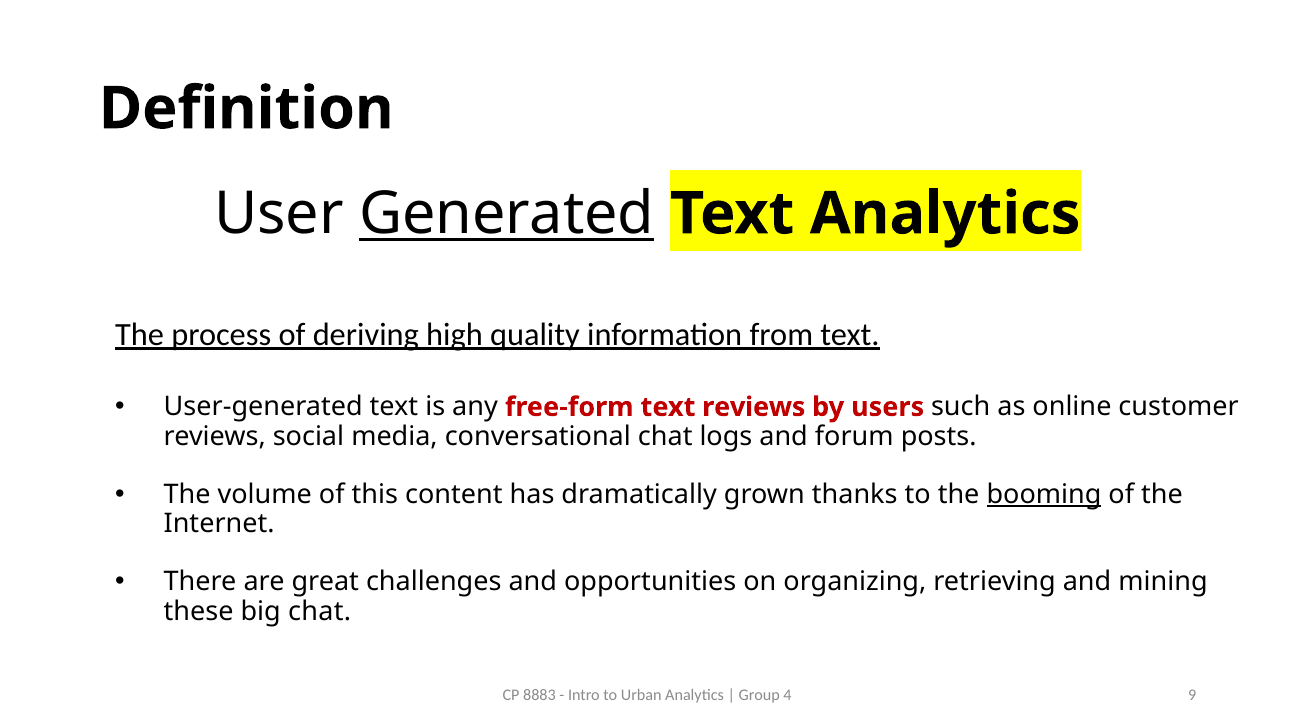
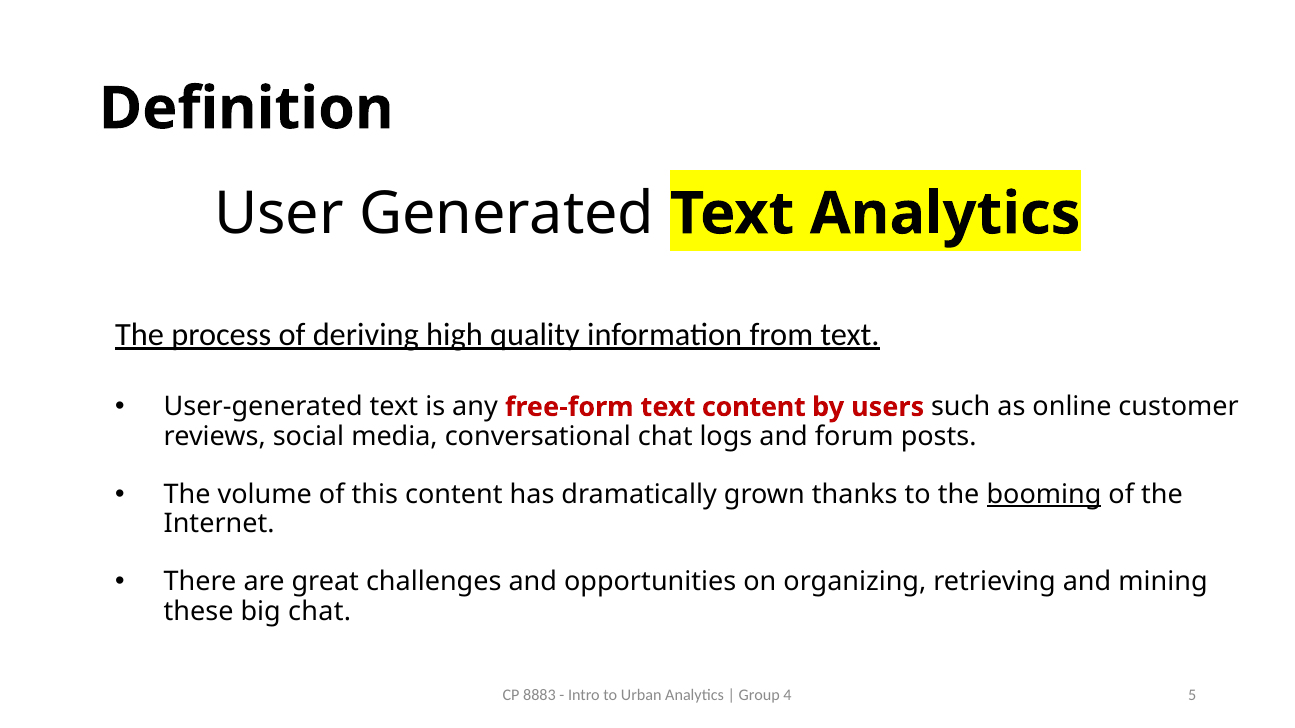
Generated underline: present -> none (507, 214)
text reviews: reviews -> content (754, 407)
9: 9 -> 5 (1192, 695)
